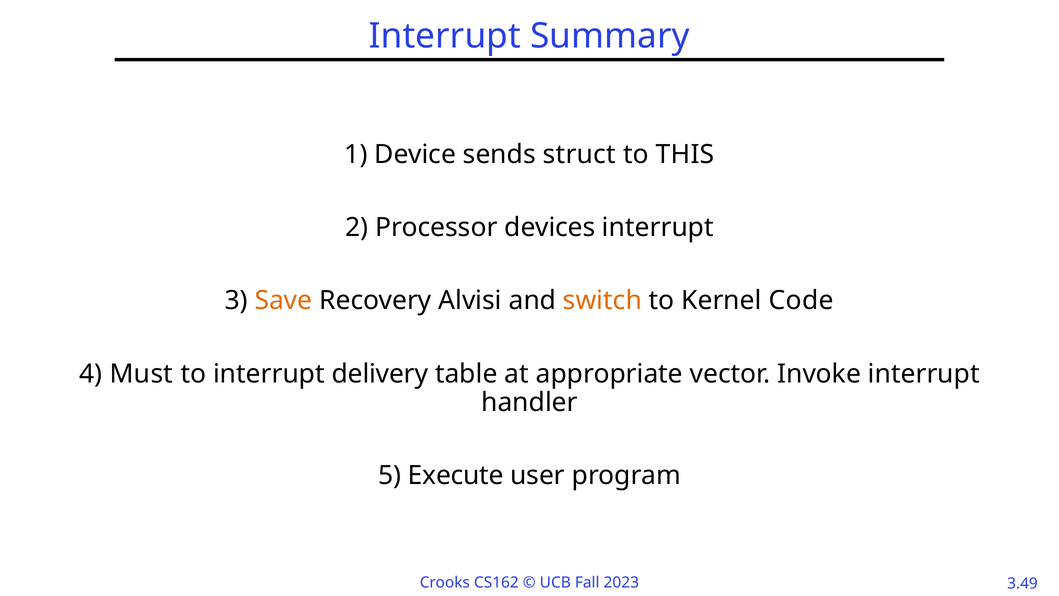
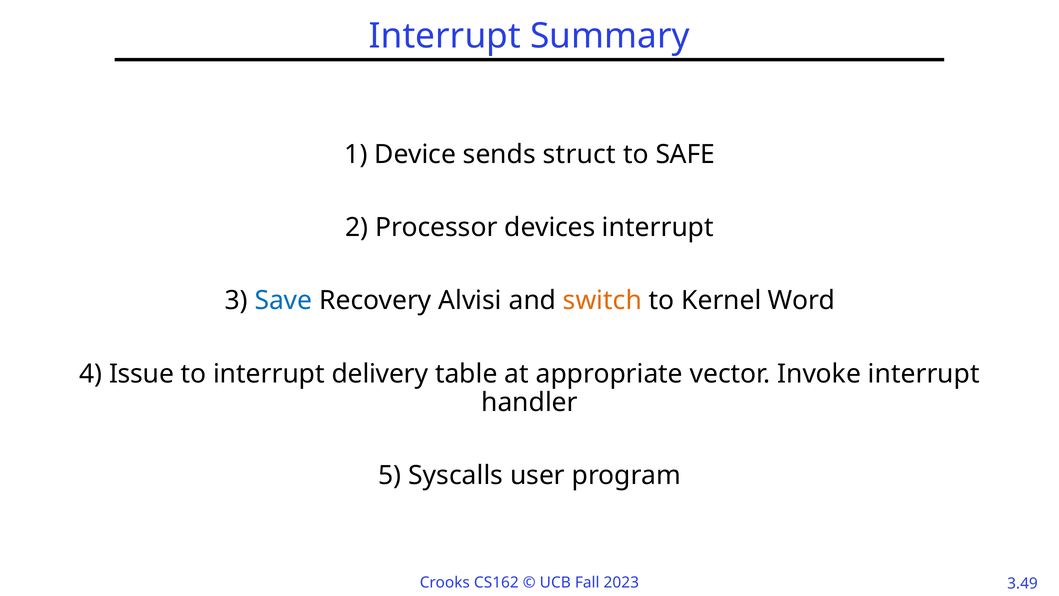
THIS: THIS -> SAFE (685, 154)
Save colour: orange -> blue (283, 301)
Code: Code -> Word (801, 301)
Must: Must -> Issue (142, 374)
Execute: Execute -> Syscalls (456, 475)
